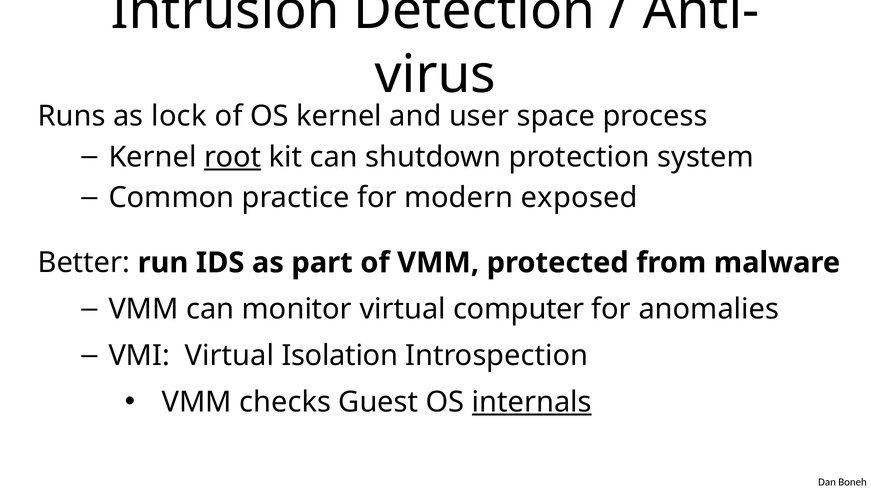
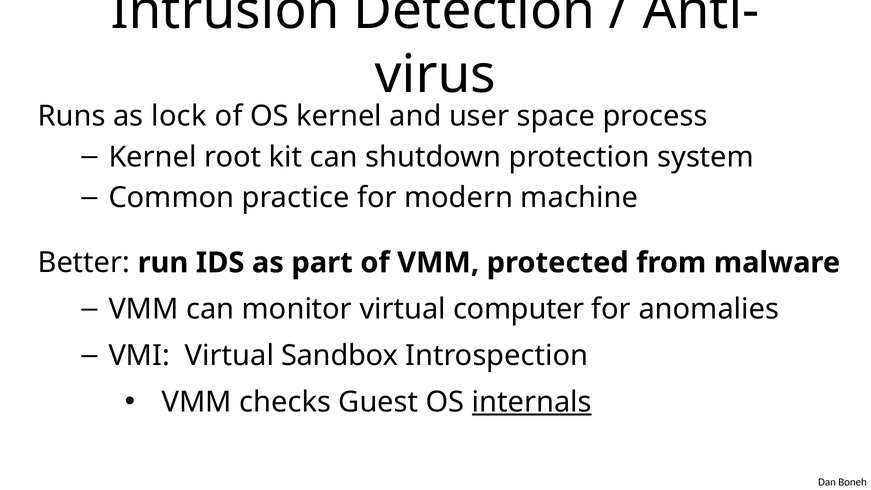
root underline: present -> none (233, 157)
exposed: exposed -> machine (579, 198)
Isolation: Isolation -> Sandbox (340, 356)
